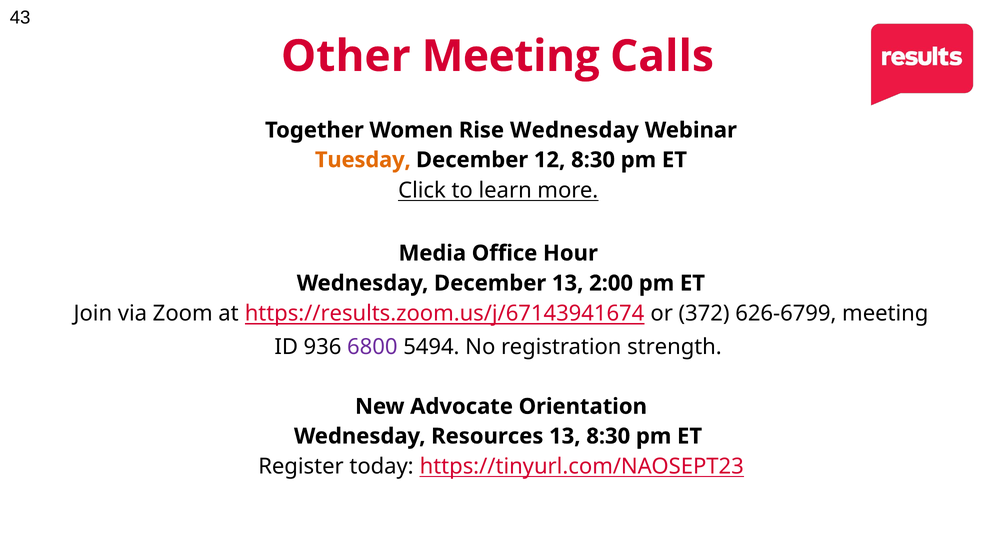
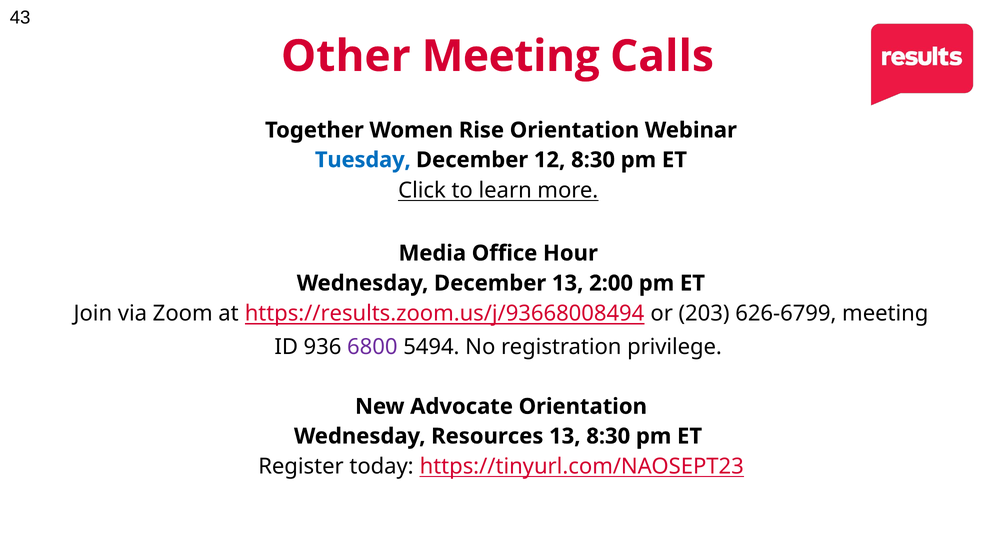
Rise Wednesday: Wednesday -> Orientation (574, 130)
Tuesday colour: orange -> blue (363, 160)
https://results.zoom.us/j/67143941674: https://results.zoom.us/j/67143941674 -> https://results.zoom.us/j/93668008494 (445, 313)
372: 372 -> 203 (704, 313)
strength: strength -> privilege (674, 347)
